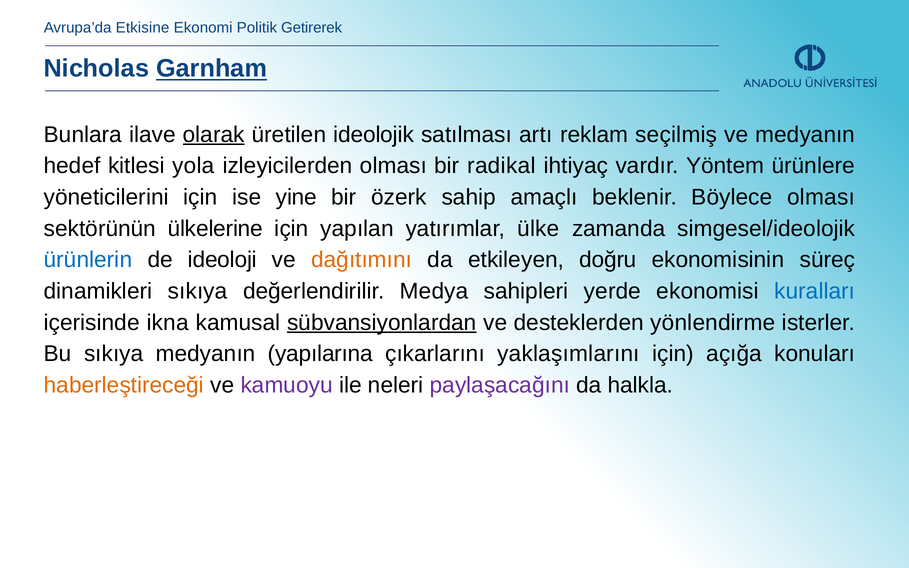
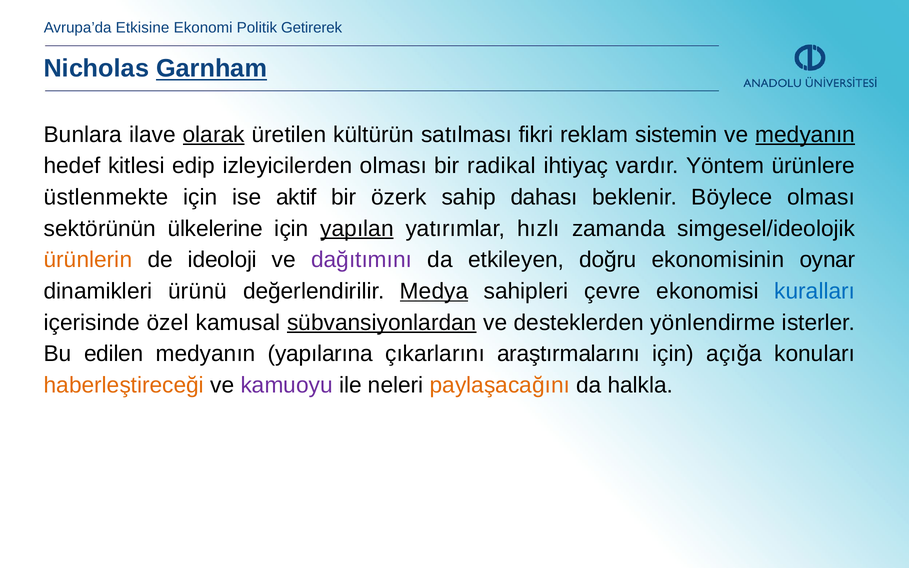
ideolojik: ideolojik -> kültürün (374, 135)
artı: artı -> fikri (536, 135)
seçilmiş: seçilmiş -> sistemin (676, 135)
medyanın underline: none -> present (805, 135)
yola: yola -> edip (194, 166)
yöneticilerini: yöneticilerini -> üstlenmekte (106, 197)
yine: yine -> aktif (296, 197)
amaçlı: amaçlı -> dahası (544, 197)
yapılan underline: none -> present (357, 229)
ülke: ülke -> hızlı (538, 229)
ürünlerin colour: blue -> orange (88, 260)
dağıtımını colour: orange -> purple (362, 260)
süreç: süreç -> oynar (828, 260)
dinamikleri sıkıya: sıkıya -> ürünü (198, 291)
Medya underline: none -> present (434, 291)
yerde: yerde -> çevre (612, 291)
ikna: ikna -> özel (168, 323)
Bu sıkıya: sıkıya -> edilen (114, 354)
yaklaşımlarını: yaklaşımlarını -> araştırmalarını (569, 354)
paylaşacağını colour: purple -> orange (500, 385)
